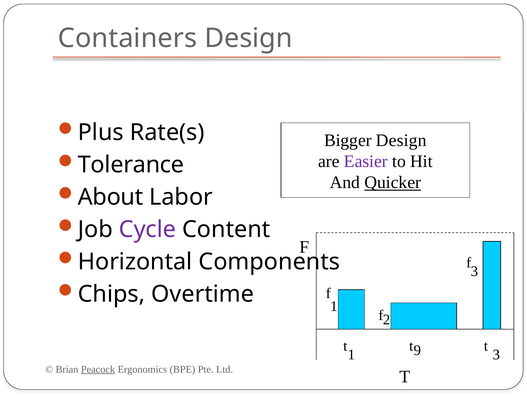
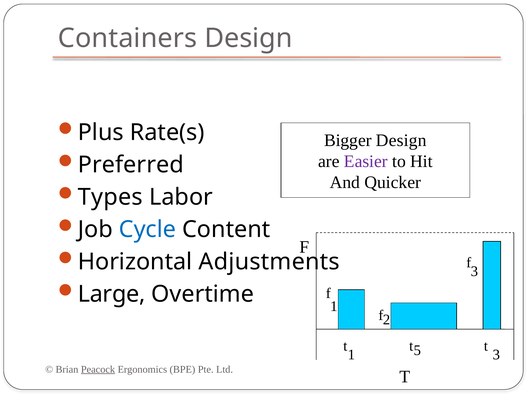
Tolerance: Tolerance -> Preferred (131, 165)
Quicker underline: present -> none (393, 183)
About: About -> Types (110, 197)
Cycle colour: purple -> blue (148, 230)
Components: Components -> Adjustments (269, 262)
Chips: Chips -> Large (112, 294)
9: 9 -> 5 (417, 351)
